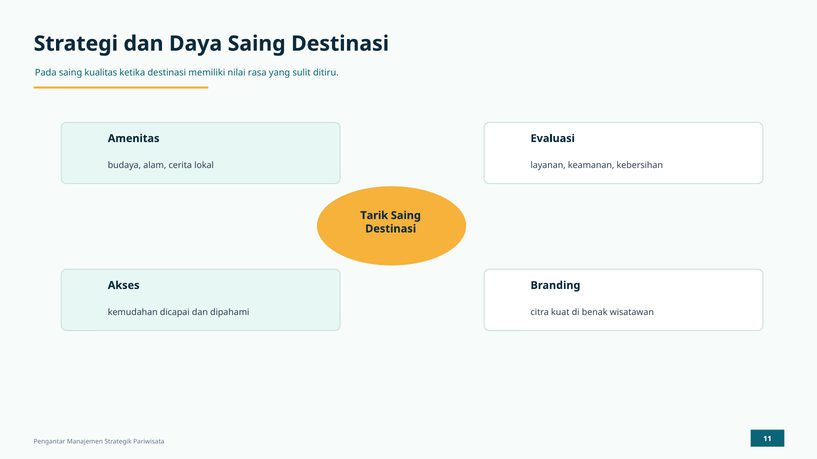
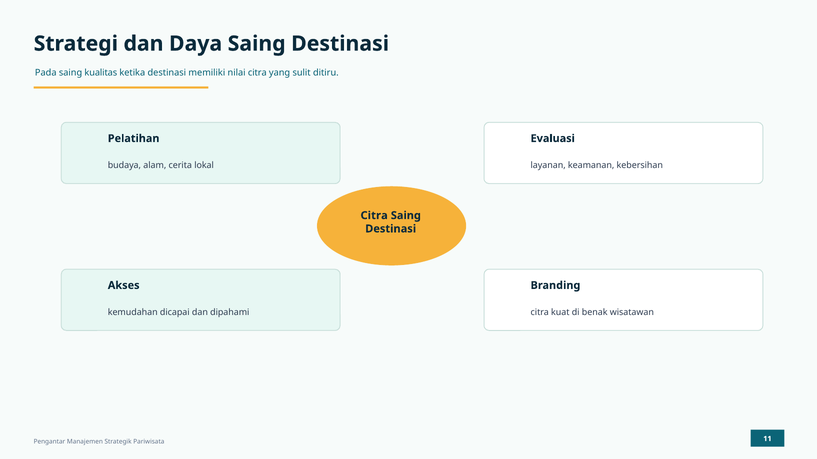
nilai rasa: rasa -> citra (257, 73)
Amenitas: Amenitas -> Pelatihan (134, 139)
Tarik: Tarik -> Citra (374, 216)
